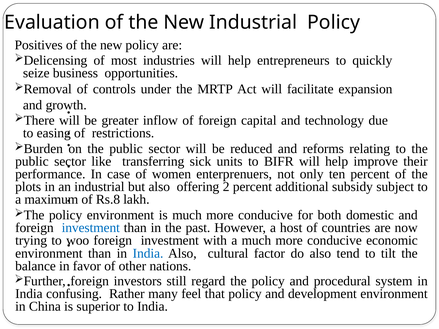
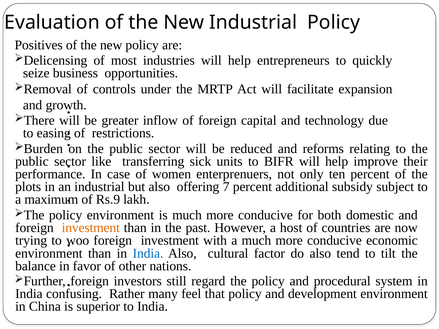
2: 2 -> 7 (226, 187)
Rs.8: Rs.8 -> Rs.9 (108, 200)
investment colour: blue -> orange (91, 228)
